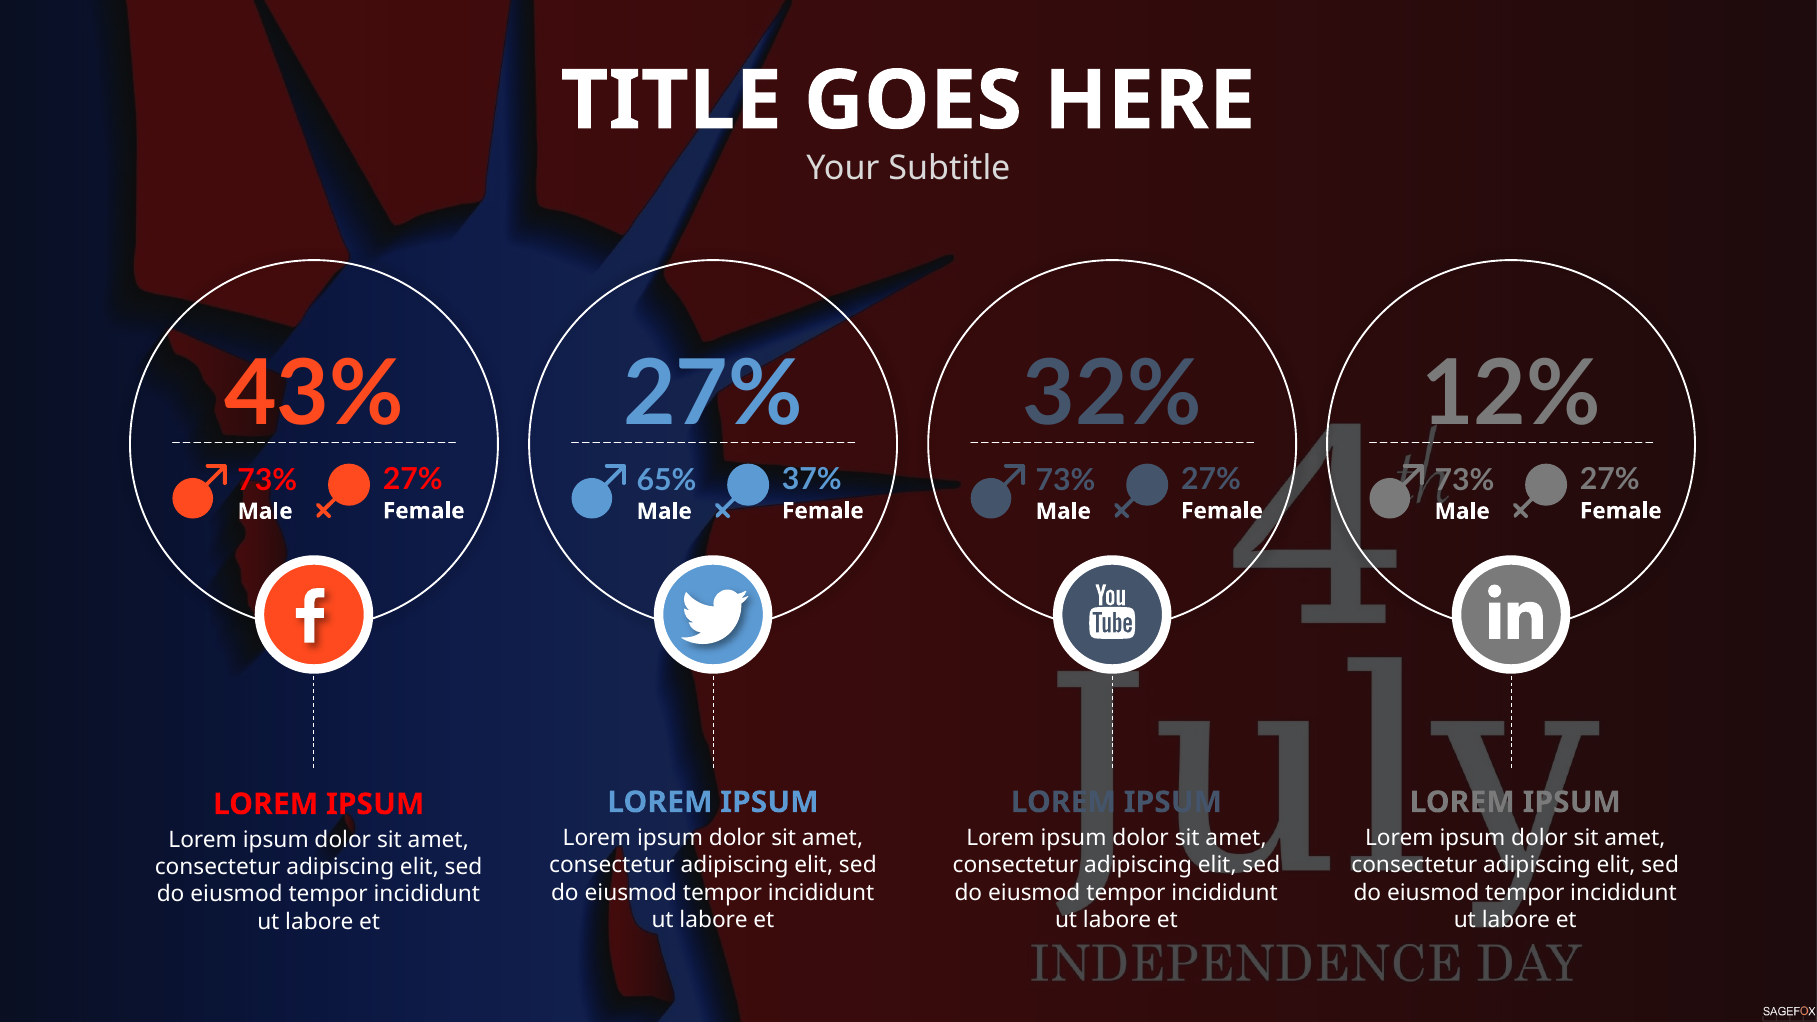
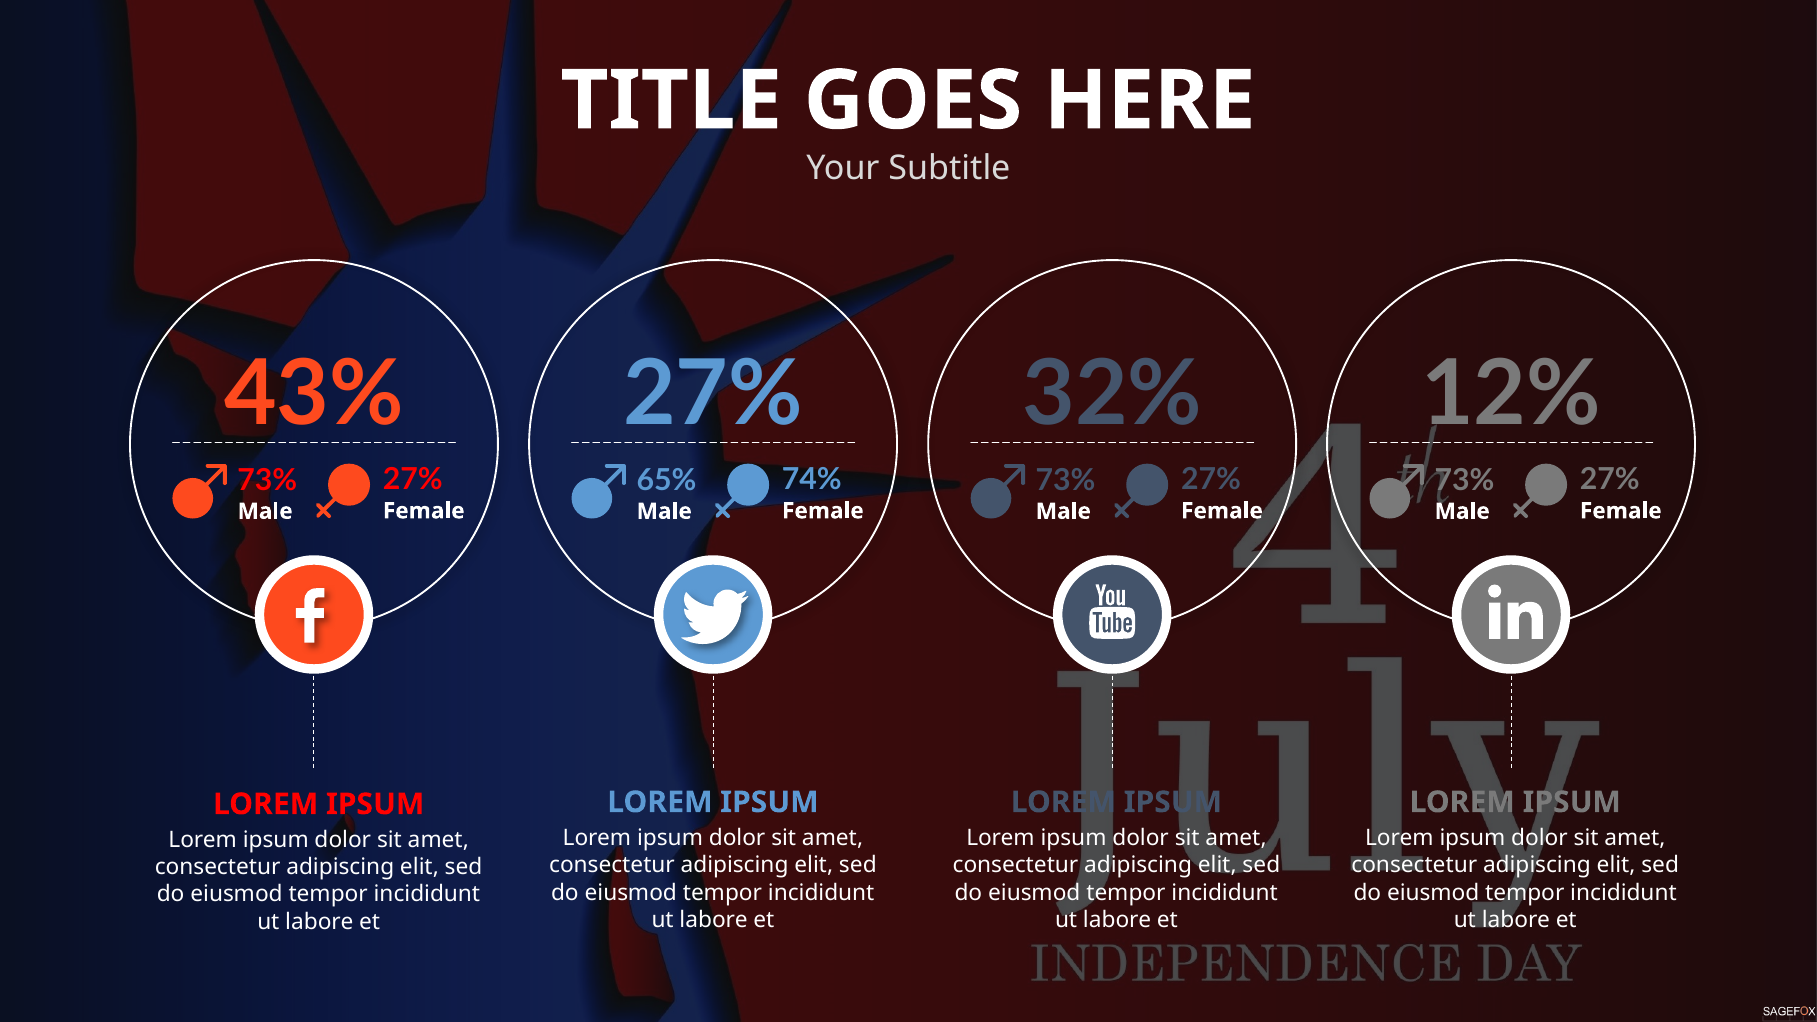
37%: 37% -> 74% (812, 480)
